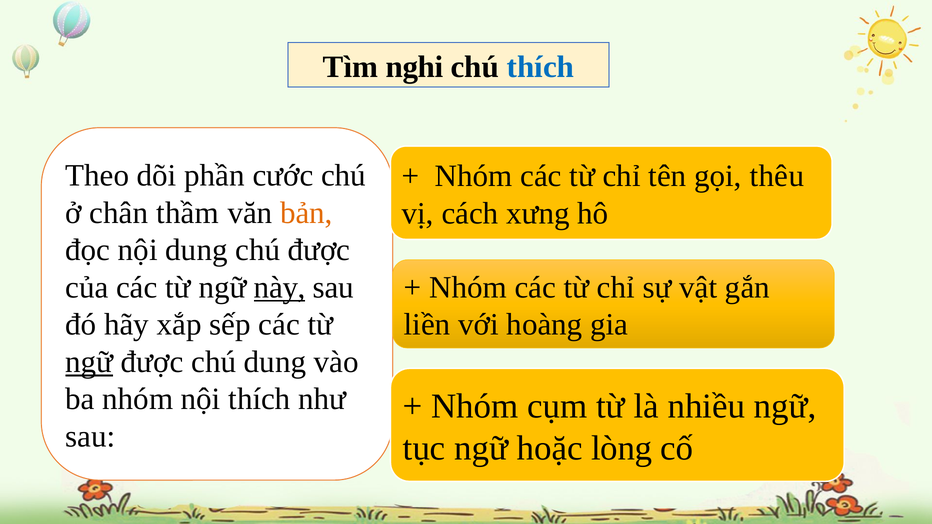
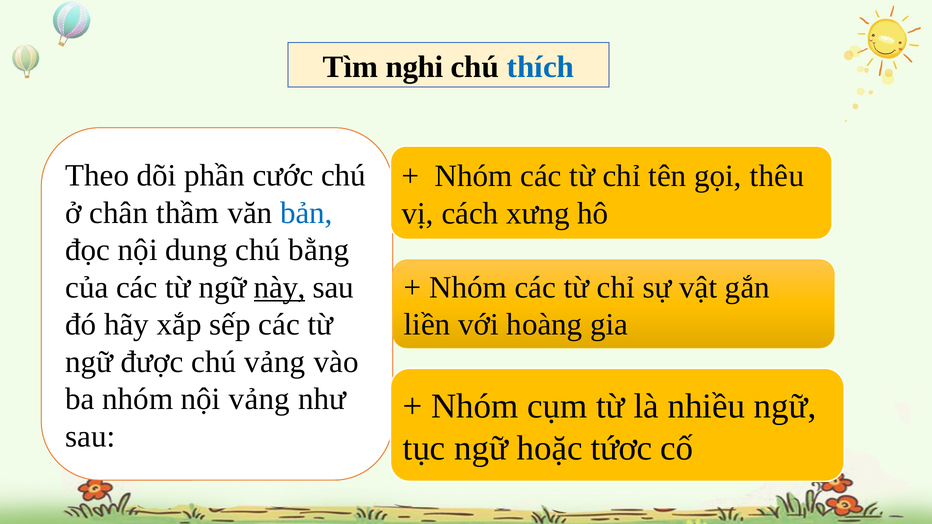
bản colour: orange -> blue (306, 213)
chú được: được -> bằng (319, 250)
ngữ underline: present -> none (89, 362)
chú dung: dung -> vảng (275, 362)
nội thích: thích -> vảng (259, 399)
lòng: lòng -> tứơc (622, 448)
